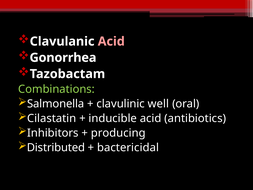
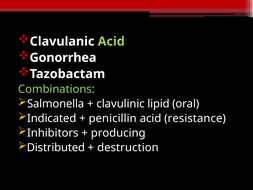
Acid colour: pink -> light green (111, 41)
well: well -> lipid (159, 104)
Cilastatin: Cilastatin -> Indicated (52, 118)
inducible: inducible -> penicillin (113, 118)
antibiotics: antibiotics -> resistance (195, 118)
bactericidal: bactericidal -> destruction (128, 147)
